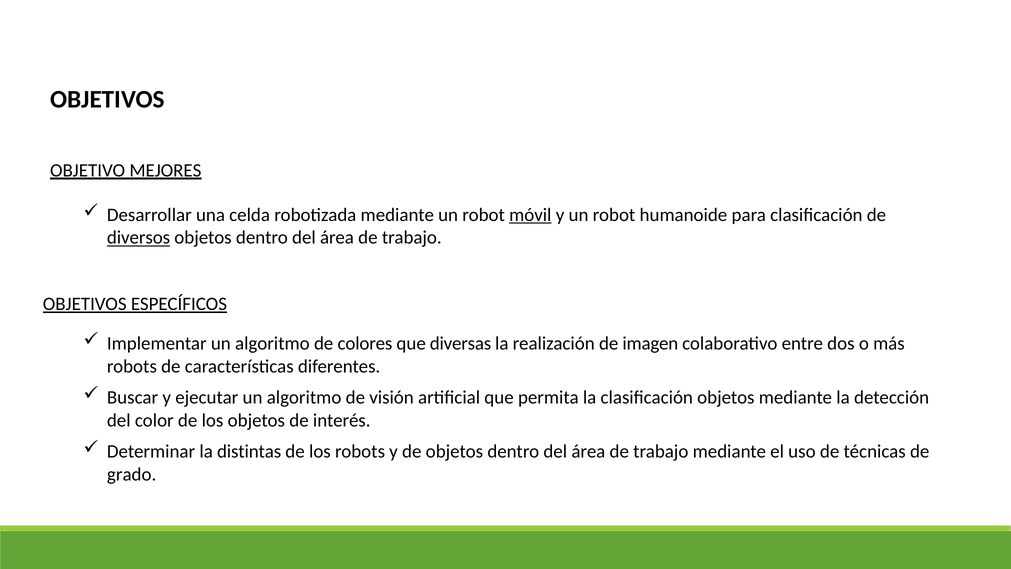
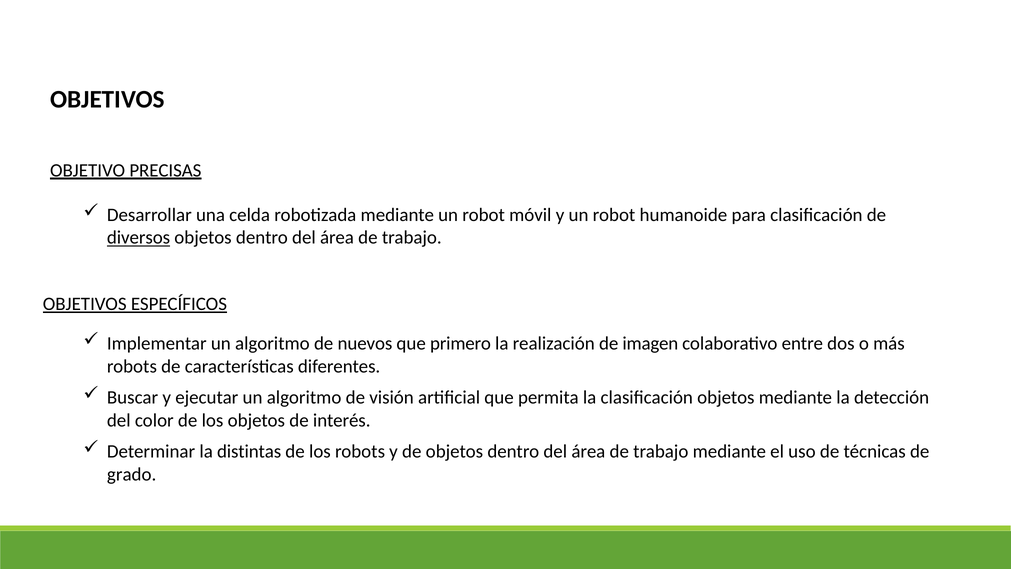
MEJORES: MEJORES -> PRECISAS (165, 170)
móvil underline: present -> none (530, 215)
colores: colores -> nuevos (365, 343)
diversas: diversas -> primero (461, 343)
